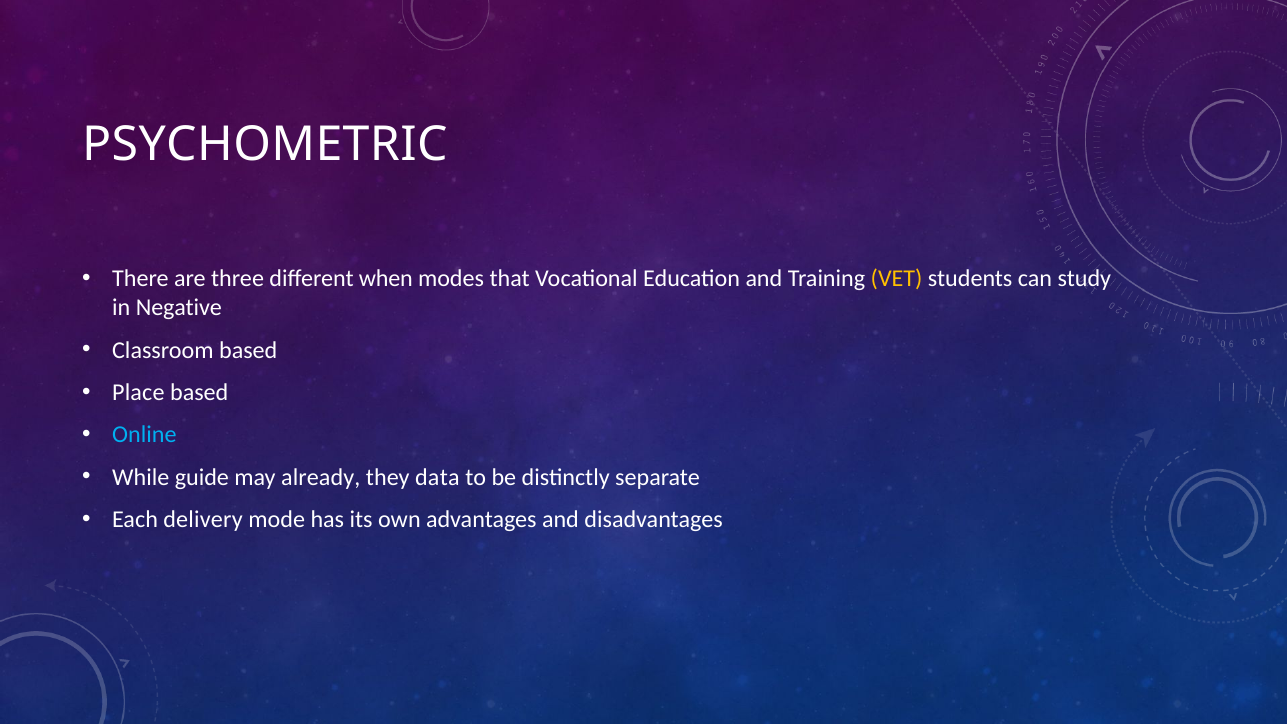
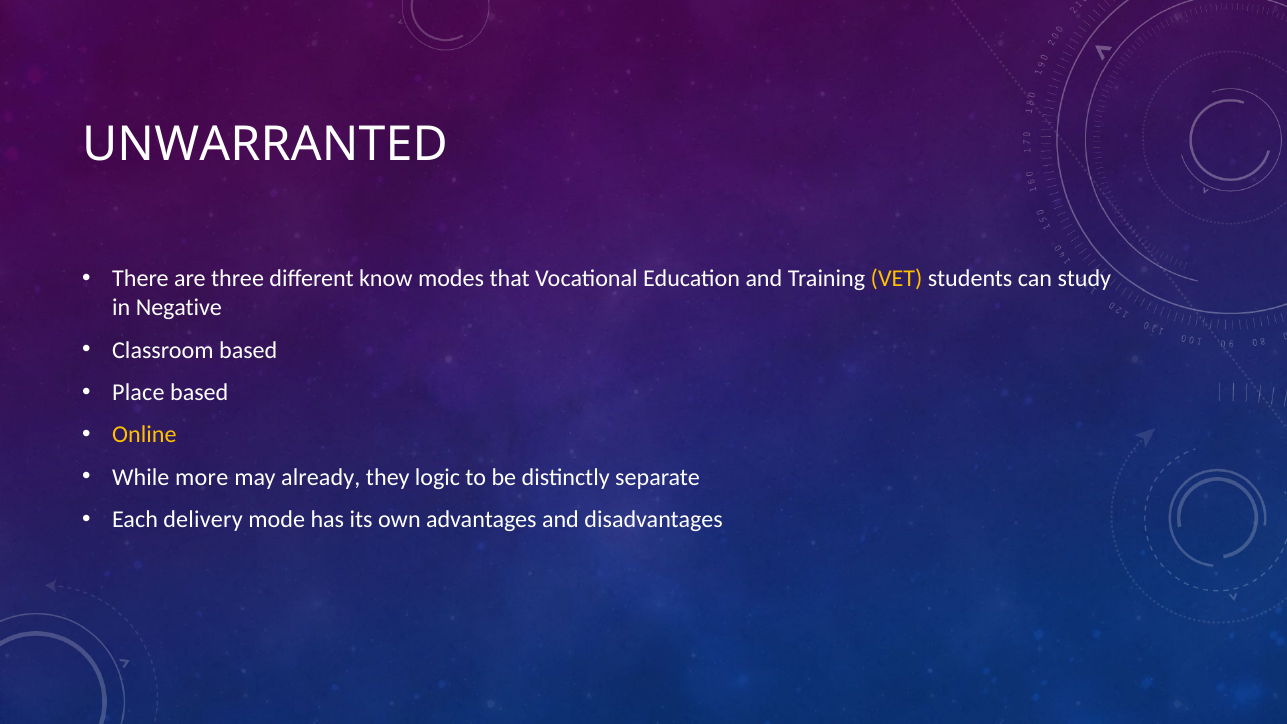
PSYCHOMETRIC: PSYCHOMETRIC -> UNWARRANTED (265, 145)
when: when -> know (386, 279)
Online colour: light blue -> yellow (144, 435)
guide: guide -> more (202, 477)
data: data -> logic (437, 477)
